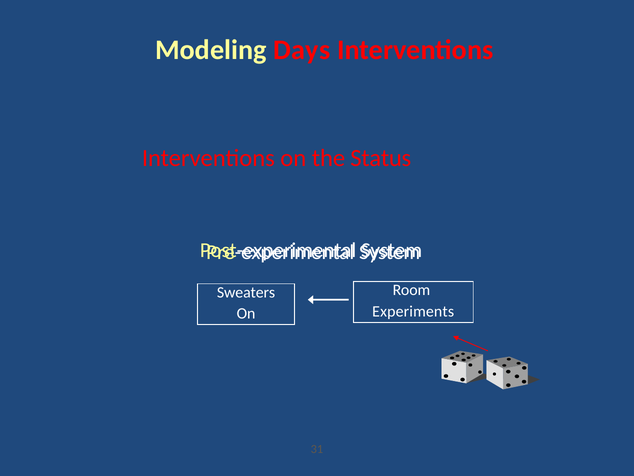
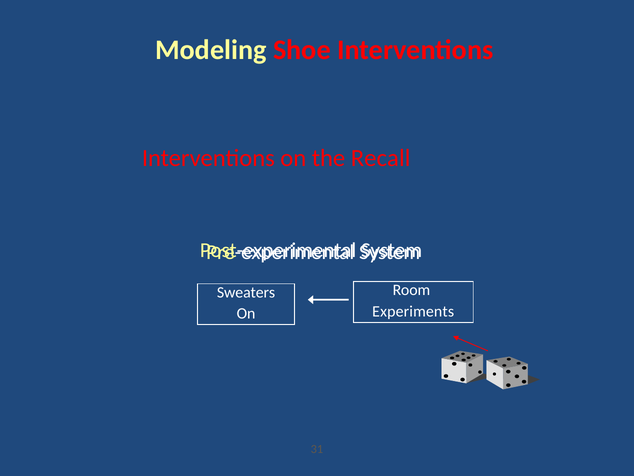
Days: Days -> Shoe (302, 50)
Status: Status -> Recall (381, 158)
